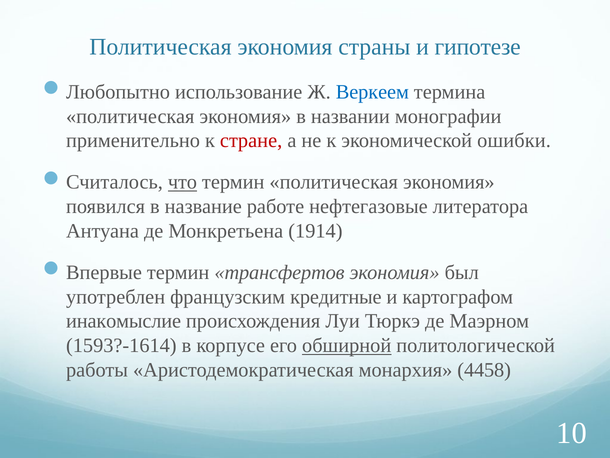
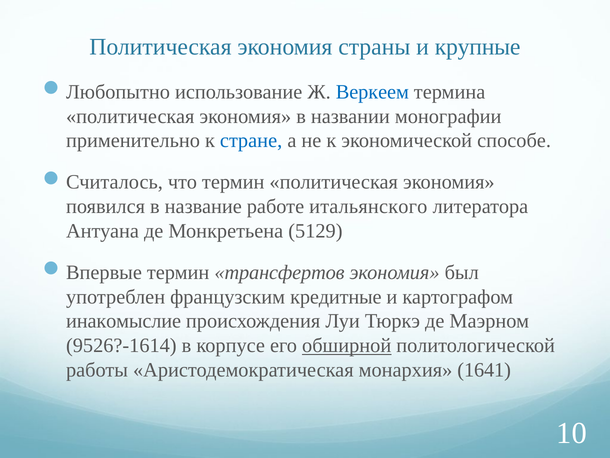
гипотезе: гипотезе -> крупные (478, 47)
стране colour: red -> blue (251, 141)
ошибки: ошибки -> способе (514, 141)
что underline: present -> none (182, 182)
нефтегазовые: нефтегазовые -> итальянского (368, 206)
1914: 1914 -> 5129 (315, 231)
1593?-1614: 1593?-1614 -> 9526?-1614 (121, 345)
4458: 4458 -> 1641 (484, 370)
